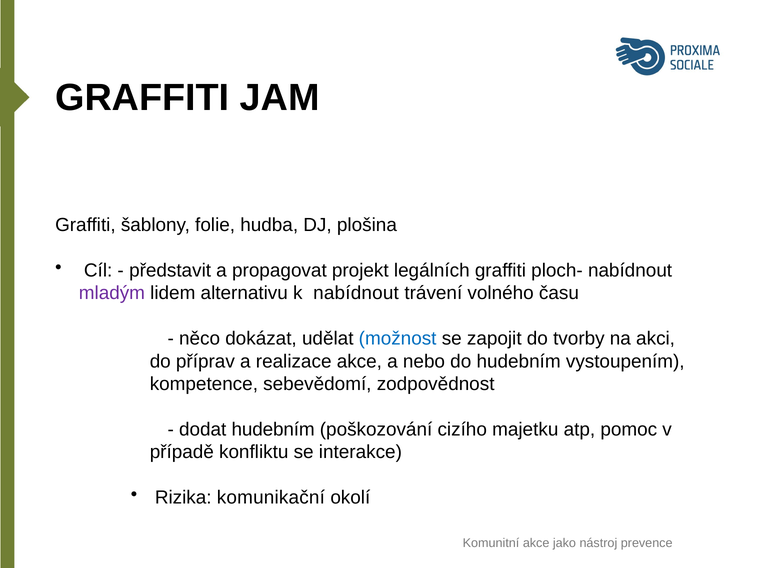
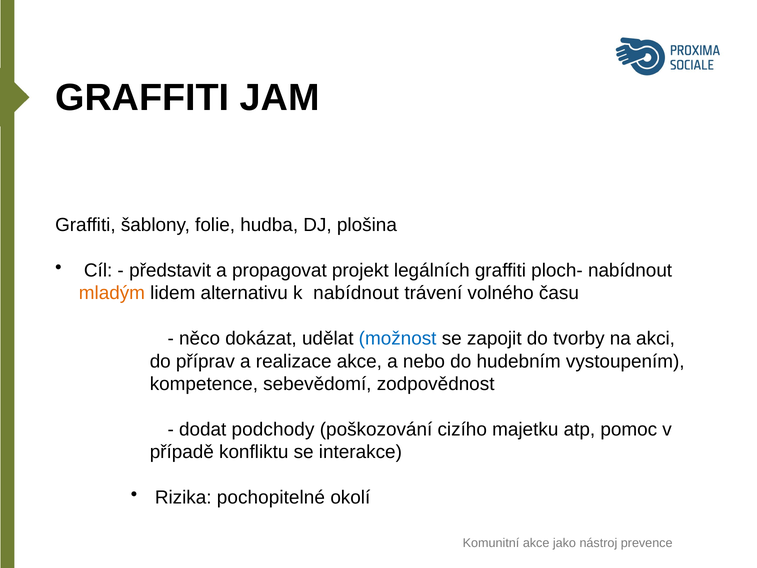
mladým colour: purple -> orange (112, 293)
dodat hudebním: hudebním -> podchody (273, 429)
komunikační: komunikační -> pochopitelné (271, 497)
